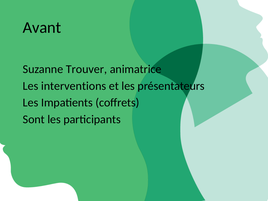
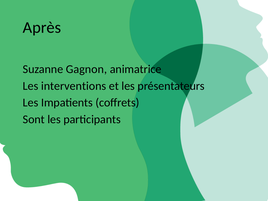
Avant: Avant -> Après (42, 27)
Trouver: Trouver -> Gagnon (86, 69)
